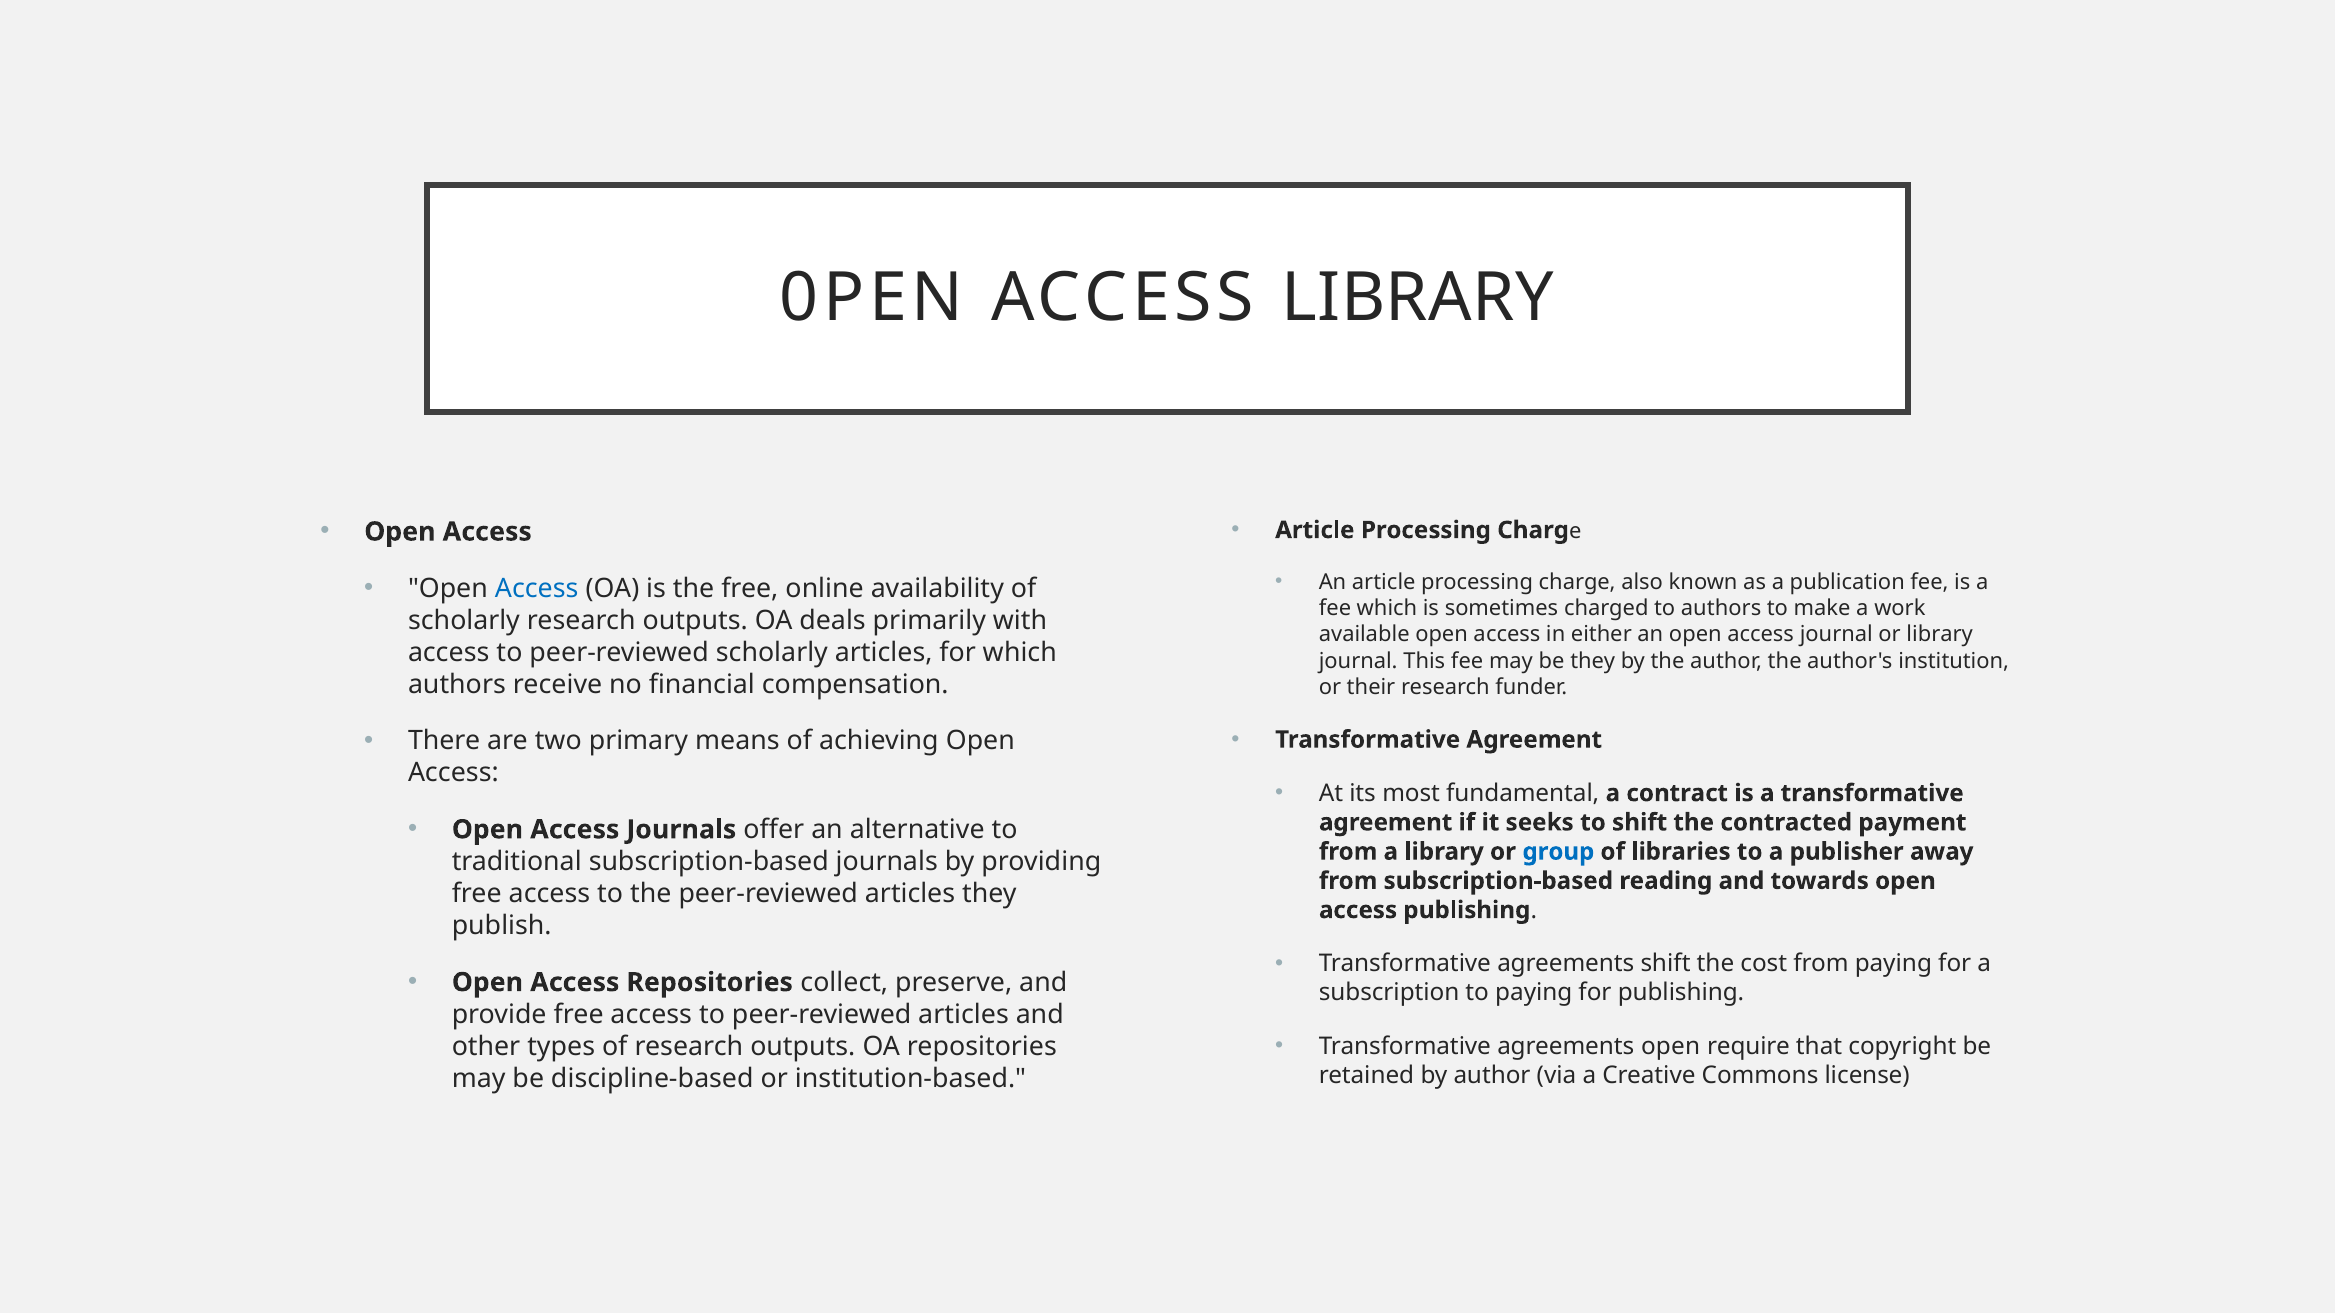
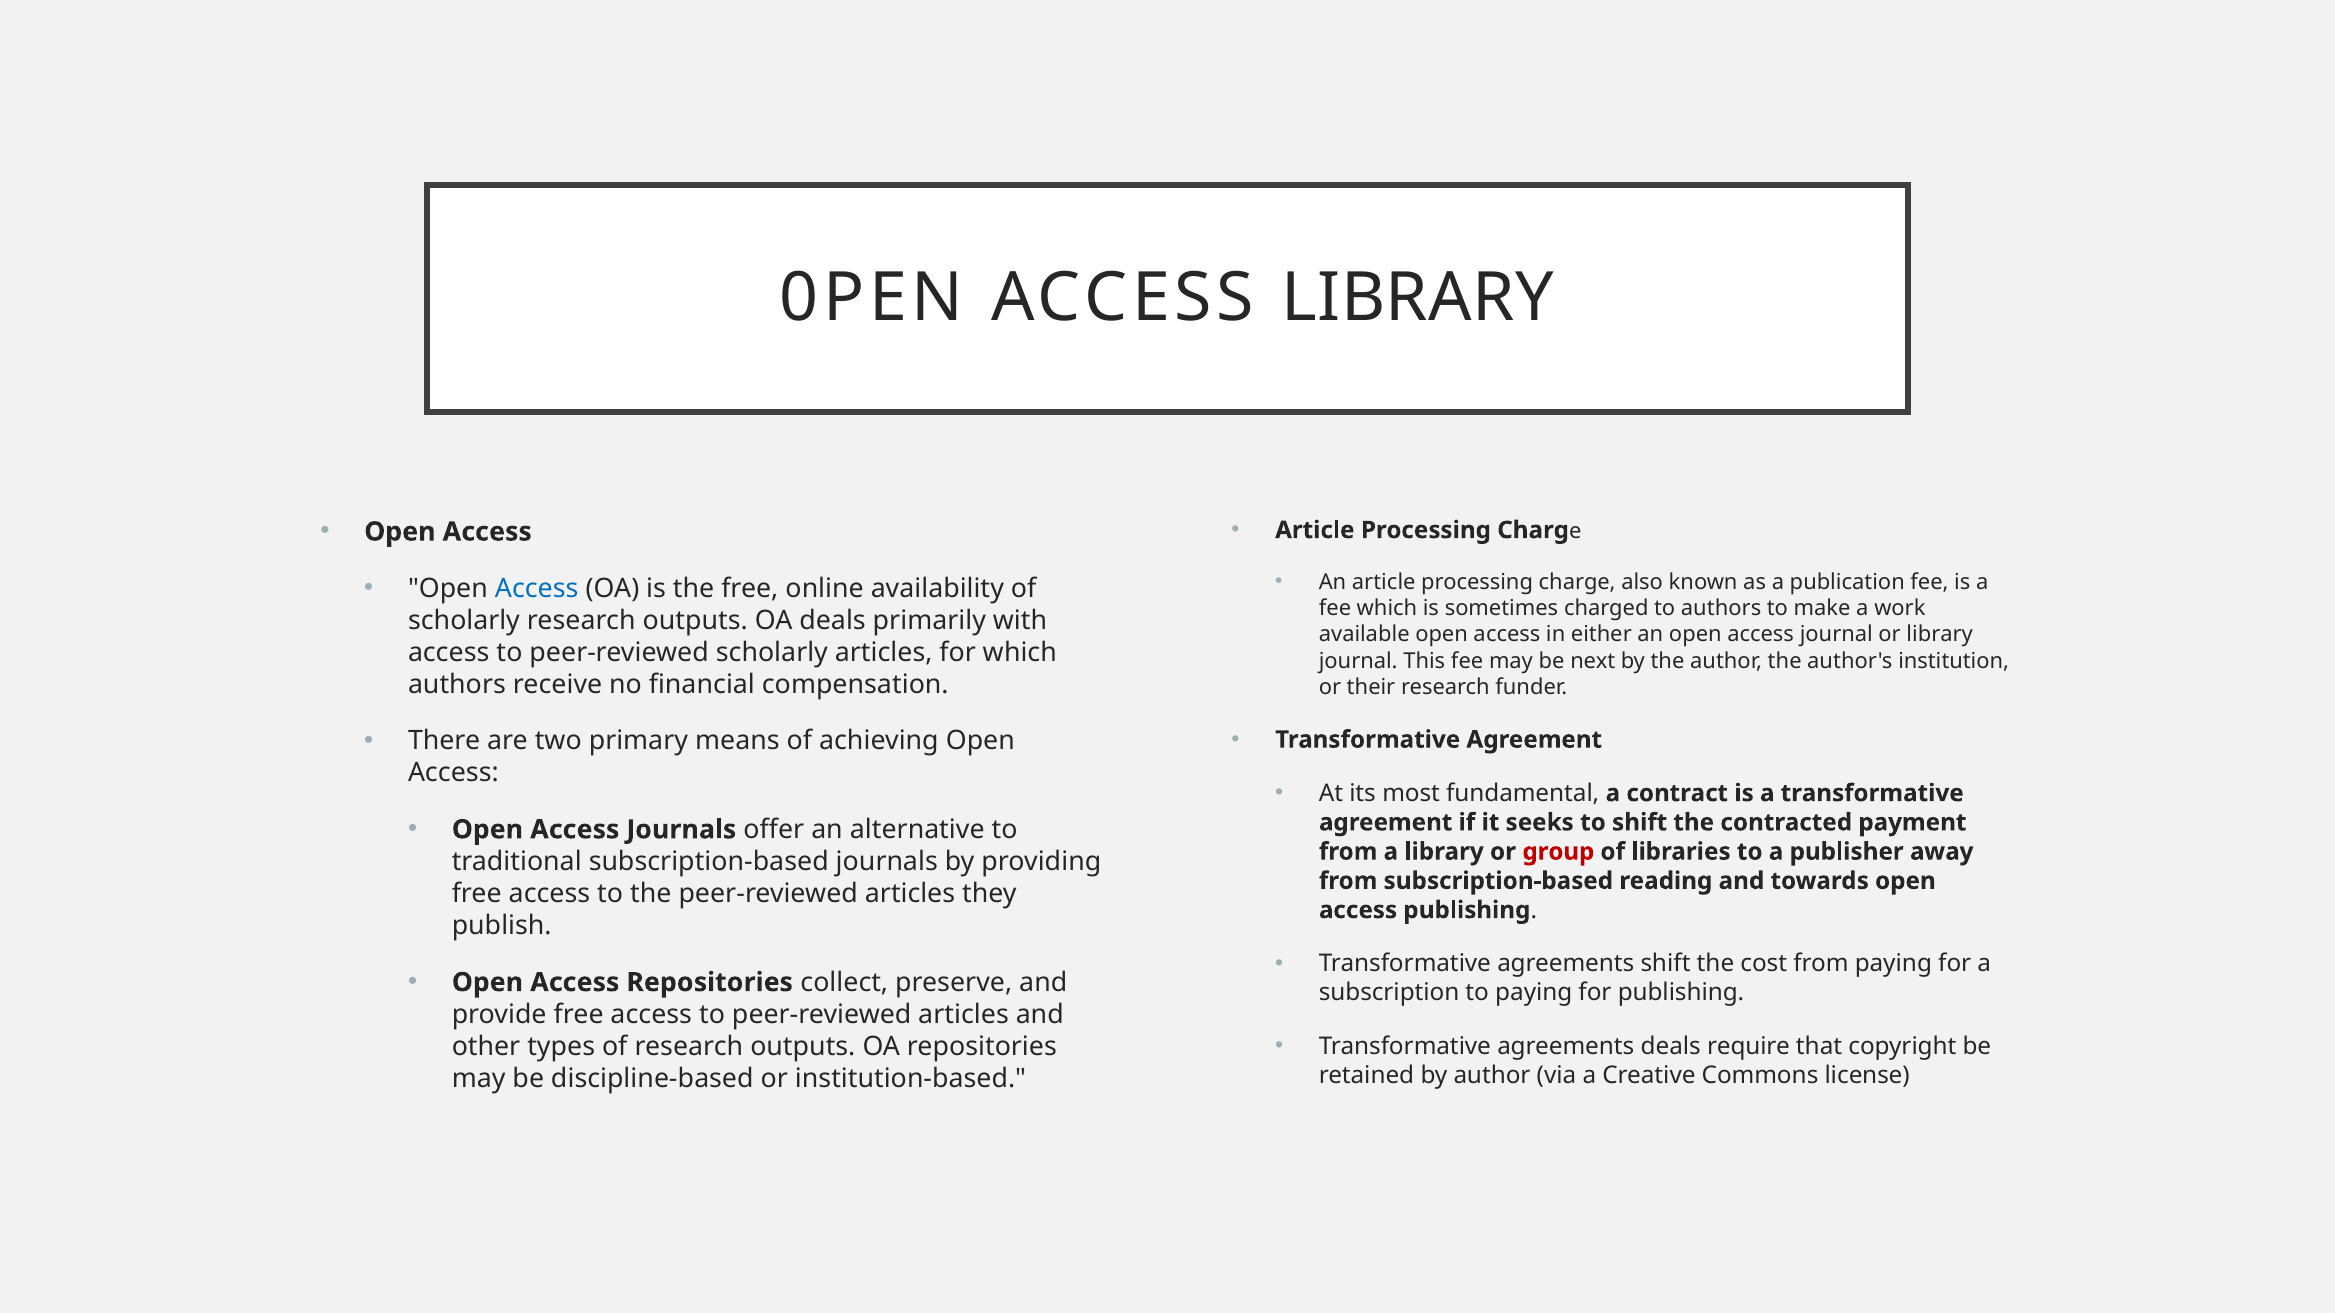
be they: they -> next (1593, 661)
group colour: blue -> red (1558, 852)
agreements open: open -> deals (1671, 1047)
